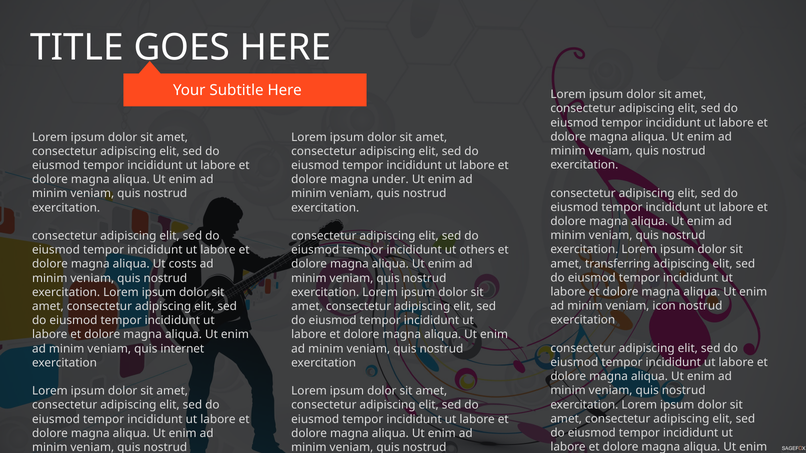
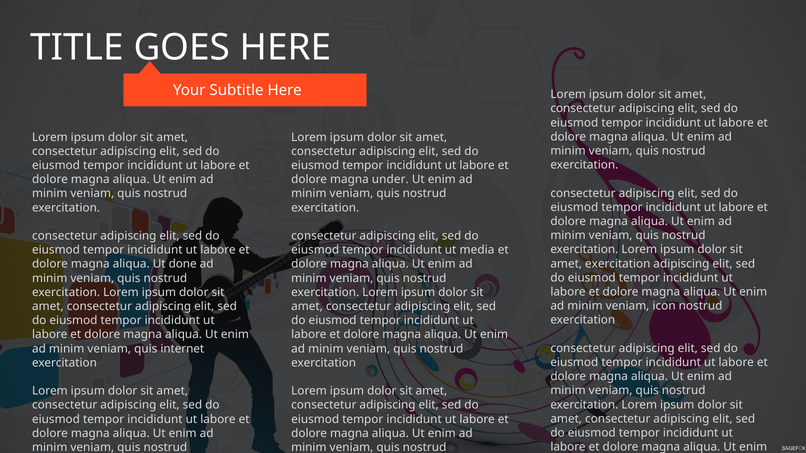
others: others -> media (477, 250)
amet transferring: transferring -> exercitation (618, 264)
costs: costs -> done (183, 264)
